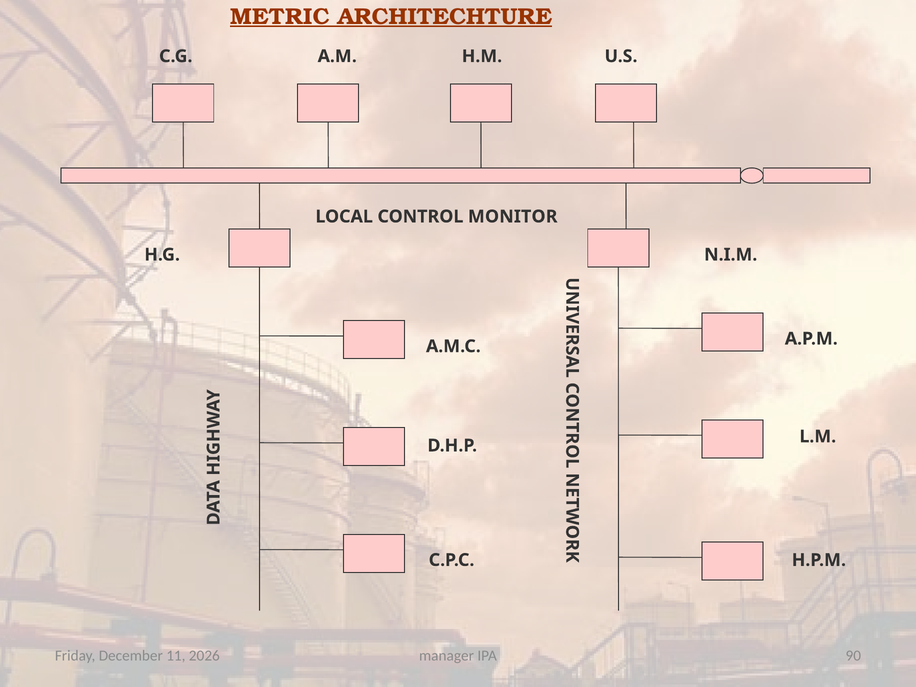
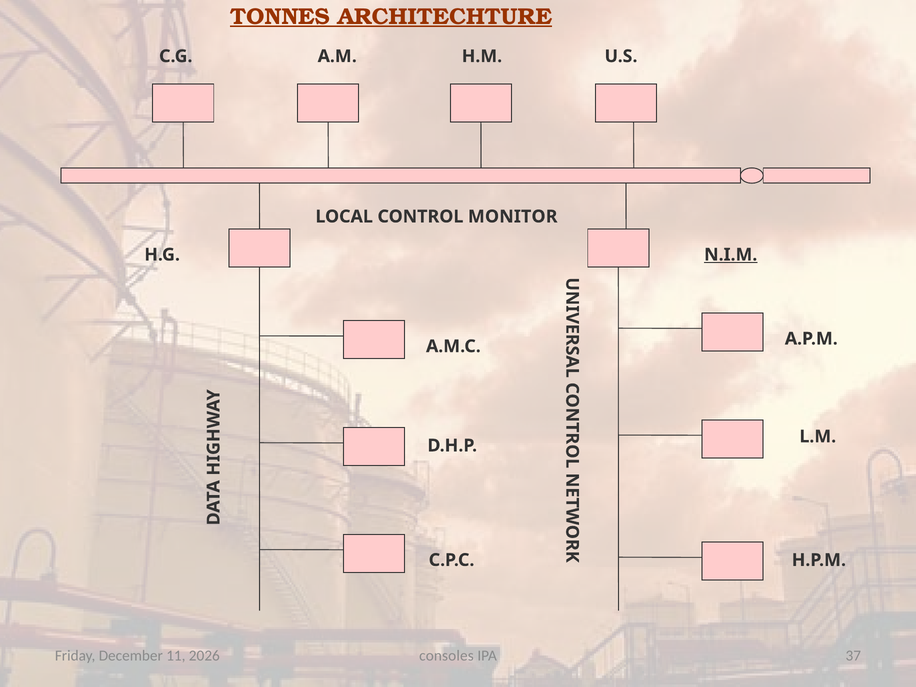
METRIC: METRIC -> TONNES (280, 16)
N.I.M underline: none -> present (731, 255)
manager: manager -> consoles (446, 656)
90: 90 -> 37 (853, 656)
